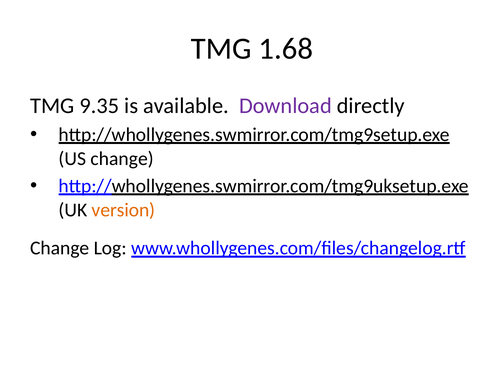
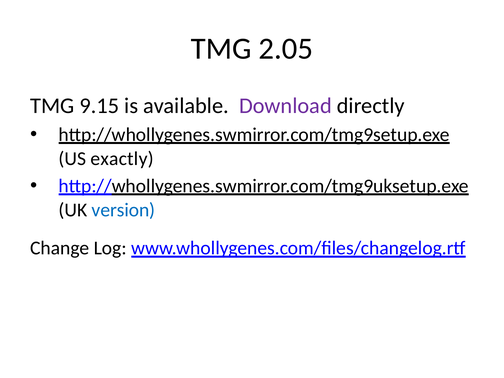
1.68: 1.68 -> 2.05 (286, 49)
9.35: 9.35 -> 9.15 (99, 106)
US change: change -> exactly (122, 159)
version colour: orange -> blue (123, 210)
